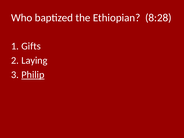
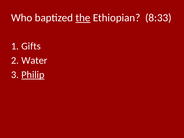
the underline: none -> present (83, 18)
8:28: 8:28 -> 8:33 (158, 18)
Laying: Laying -> Water (34, 60)
